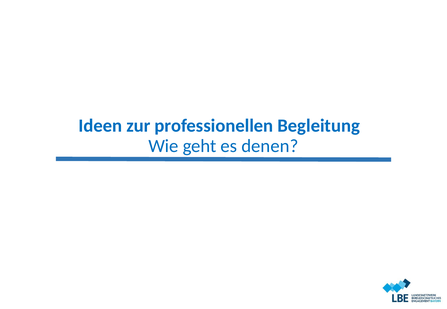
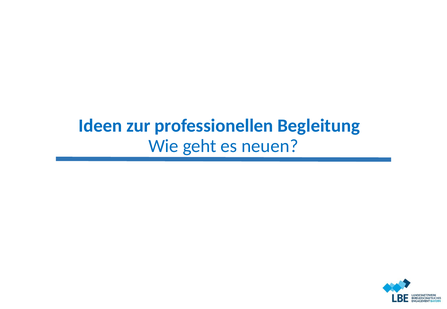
denen: denen -> neuen (270, 146)
